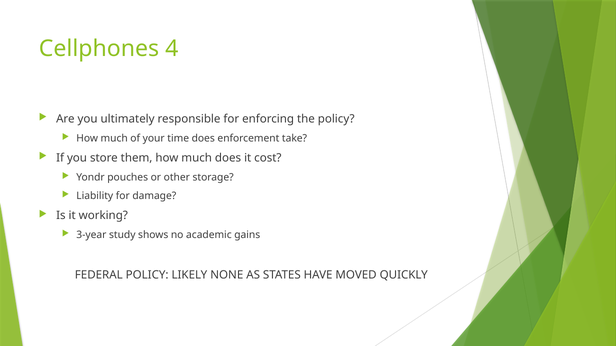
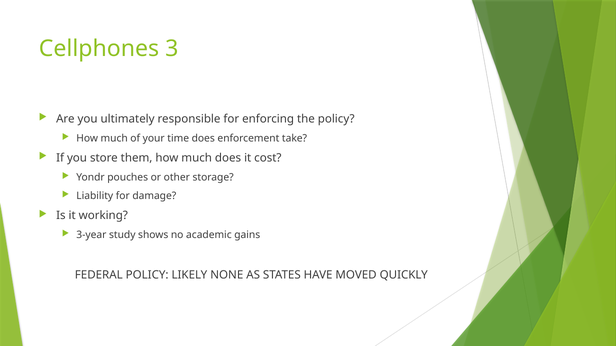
4: 4 -> 3 (172, 49)
